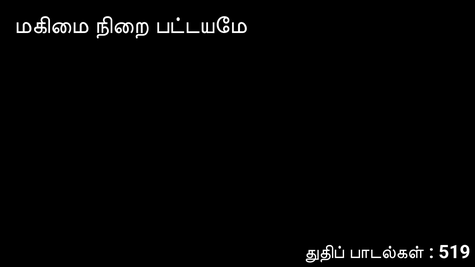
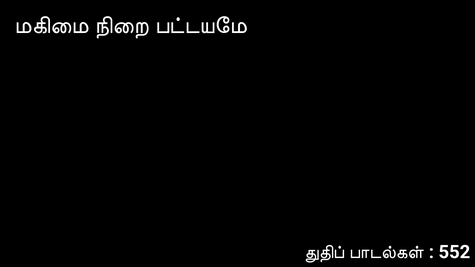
519: 519 -> 552 (454, 252)
